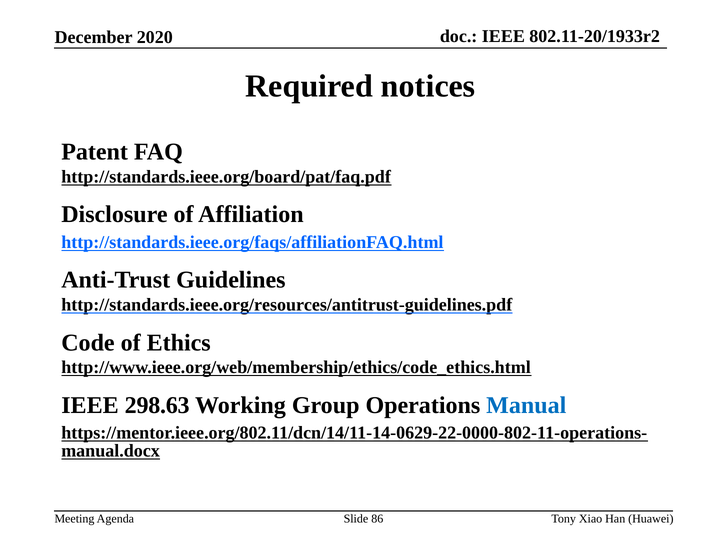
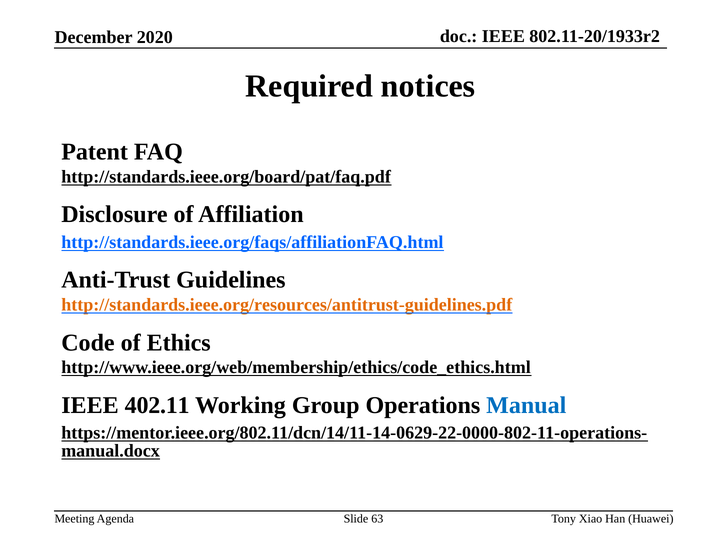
http://standards.ieee.org/resources/antitrust-guidelines.pdf colour: black -> orange (287, 305)
298.63: 298.63 -> 402.11 (157, 405)
86: 86 -> 63 (377, 519)
